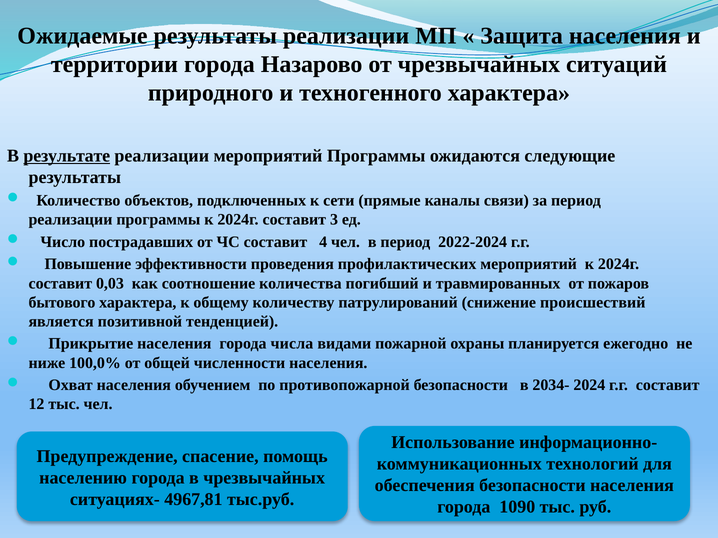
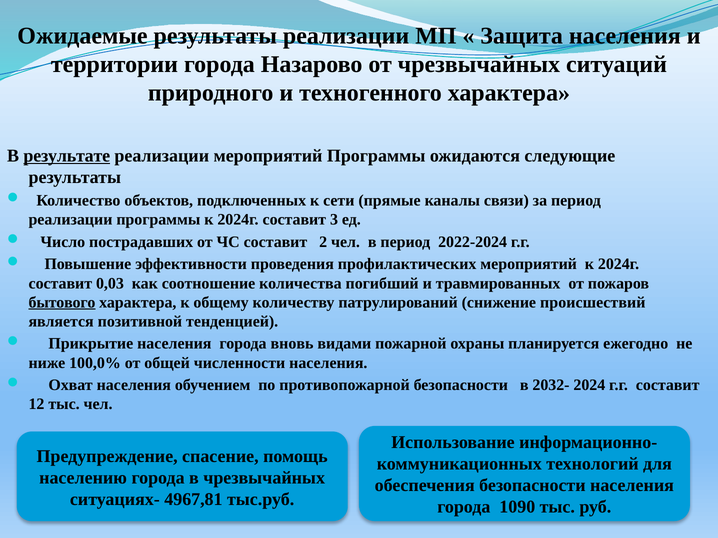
4: 4 -> 2 (323, 242)
бытового underline: none -> present (62, 303)
числа: числа -> вновь (292, 344)
2034-: 2034- -> 2032- (551, 385)
